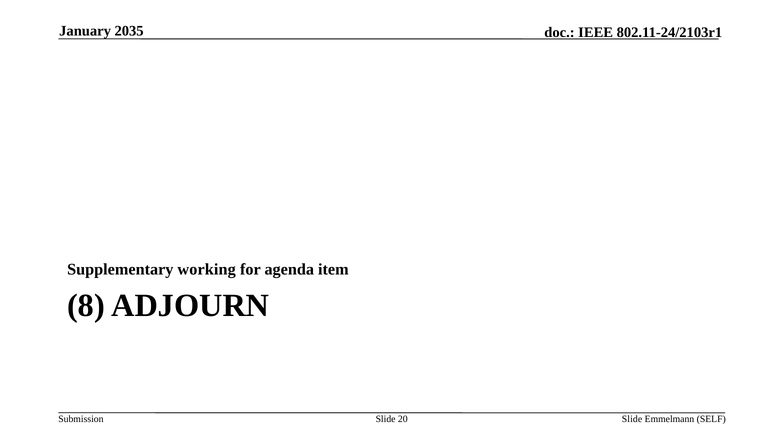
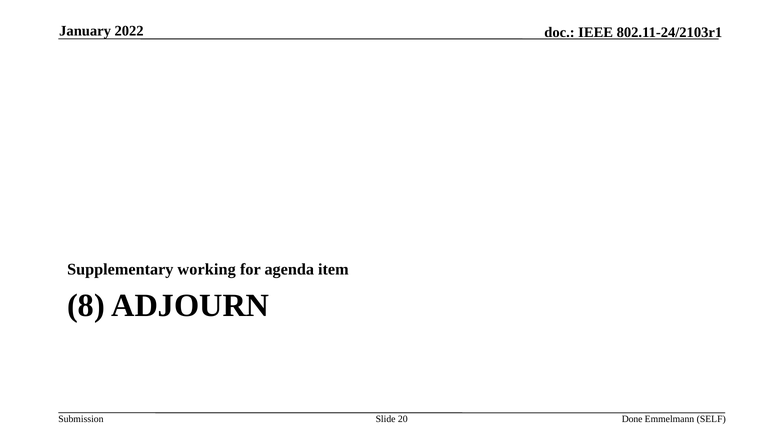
2035: 2035 -> 2022 (129, 31)
Slide: Slide -> Done (632, 419)
